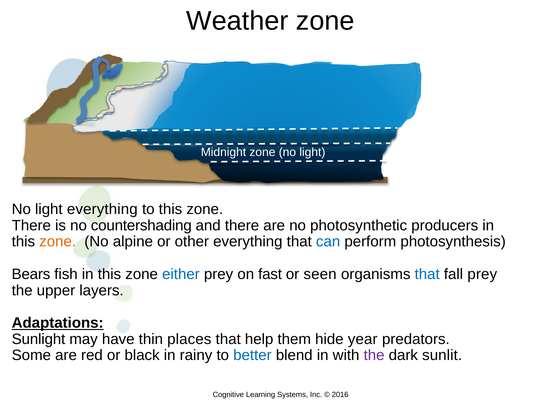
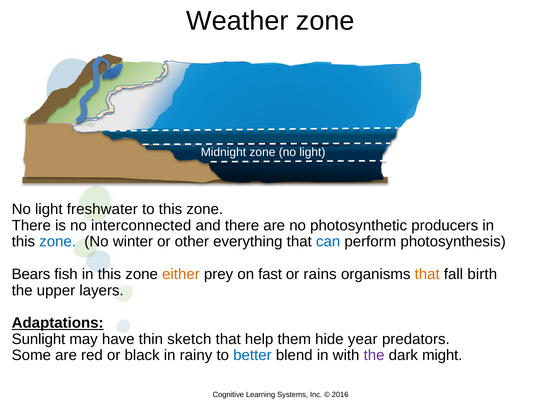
light everything: everything -> freshwater (102, 209)
countershading: countershading -> interconnected (141, 225)
zone colour: orange -> blue (58, 242)
alpine: alpine -> winter (133, 242)
either colour: blue -> orange (181, 274)
seen: seen -> rains (320, 274)
that colour: blue -> orange (427, 274)
fall prey: prey -> birth (482, 274)
places: places -> sketch (189, 339)
sunlit: sunlit -> might (442, 355)
